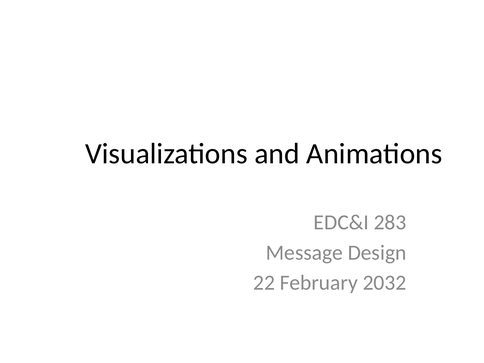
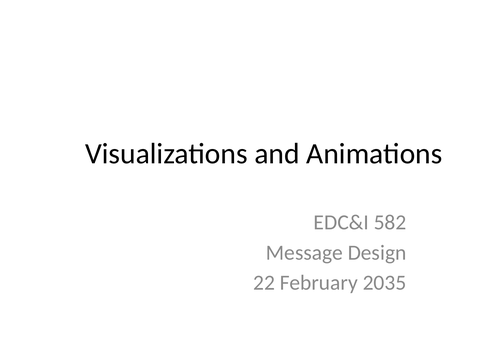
283: 283 -> 582 (390, 223)
2032: 2032 -> 2035 (385, 283)
